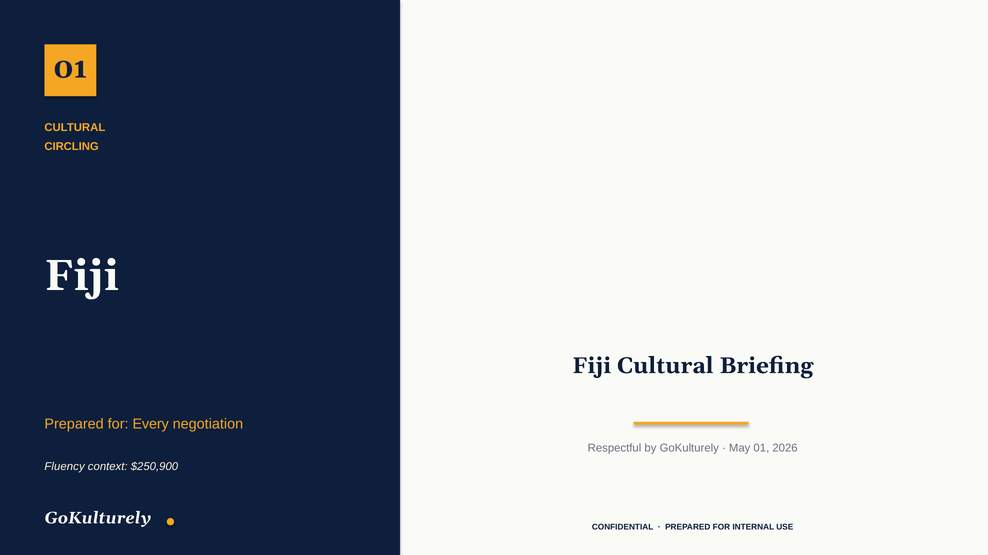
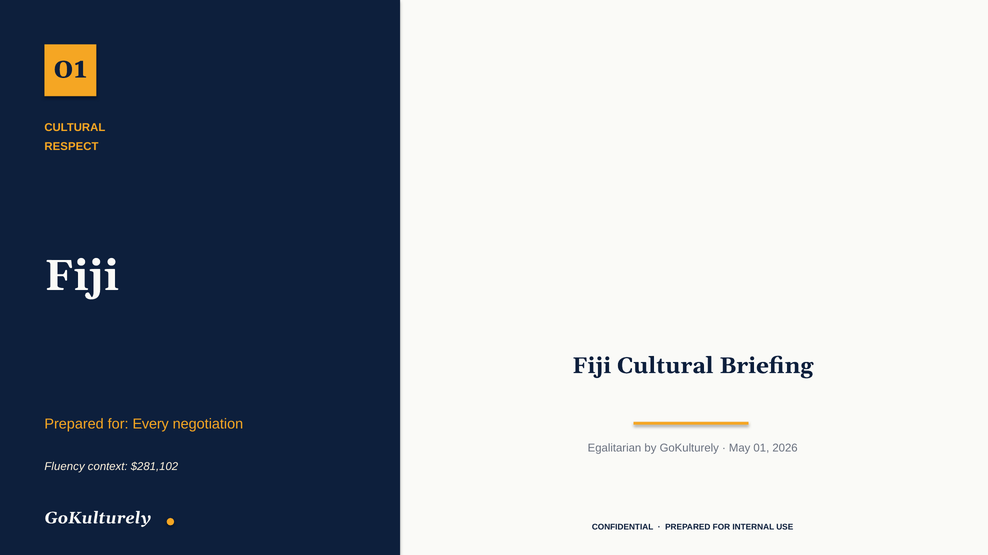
CIRCLING: CIRCLING -> RESPECT (71, 147)
Respectful: Respectful -> Egalitarian (615, 448)
$250,900: $250,900 -> $281,102 (154, 467)
